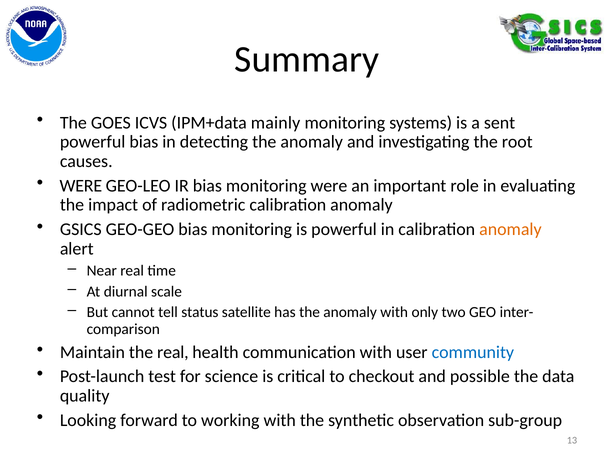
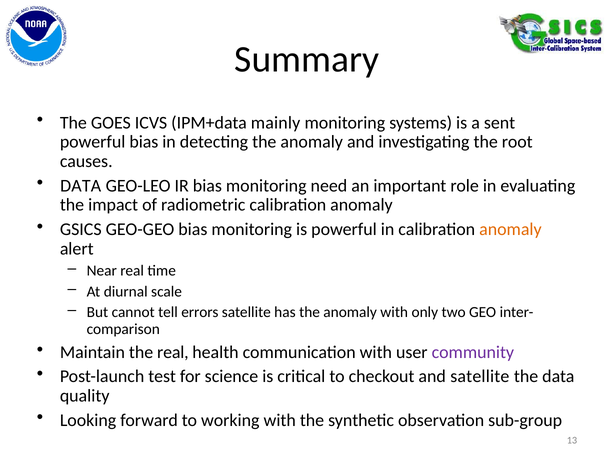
WERE: WERE -> DATA (81, 185)
monitoring were: were -> need (329, 185)
status: status -> errors (200, 312)
community colour: blue -> purple (473, 352)
and possible: possible -> satellite (480, 376)
